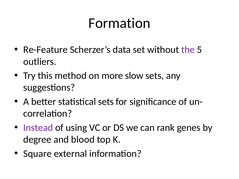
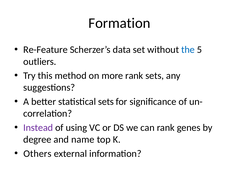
the colour: purple -> blue (188, 50)
more slow: slow -> rank (134, 76)
blood: blood -> name (83, 140)
Square: Square -> Others (37, 154)
